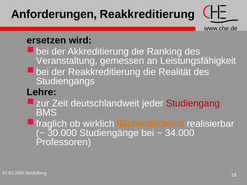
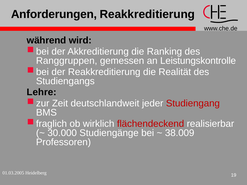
ersetzen: ersetzen -> während (46, 40)
Veranstaltung: Veranstaltung -> Ranggruppen (67, 61)
Leistungsfähigkeit: Leistungsfähigkeit -> Leistungskontrolle (198, 61)
flächendeckend colour: orange -> red (151, 124)
34.000: 34.000 -> 38.009 (180, 133)
